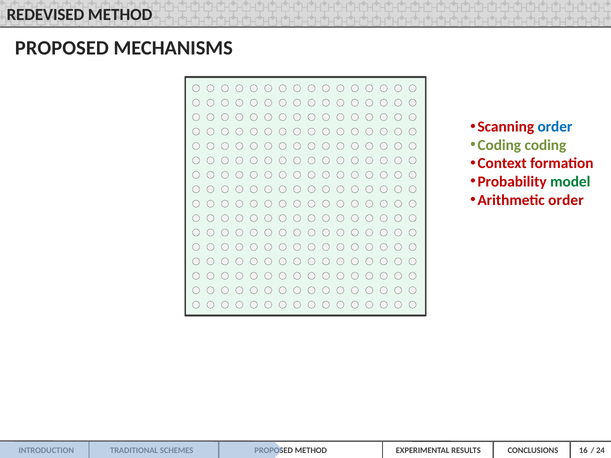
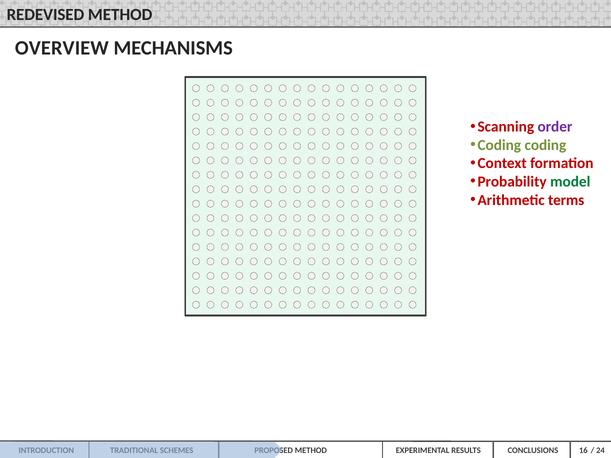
PROPOSED: PROPOSED -> OVERVIEW (62, 48)
order colour: blue -> purple (555, 127)
Arithmetic order: order -> terms (566, 200)
